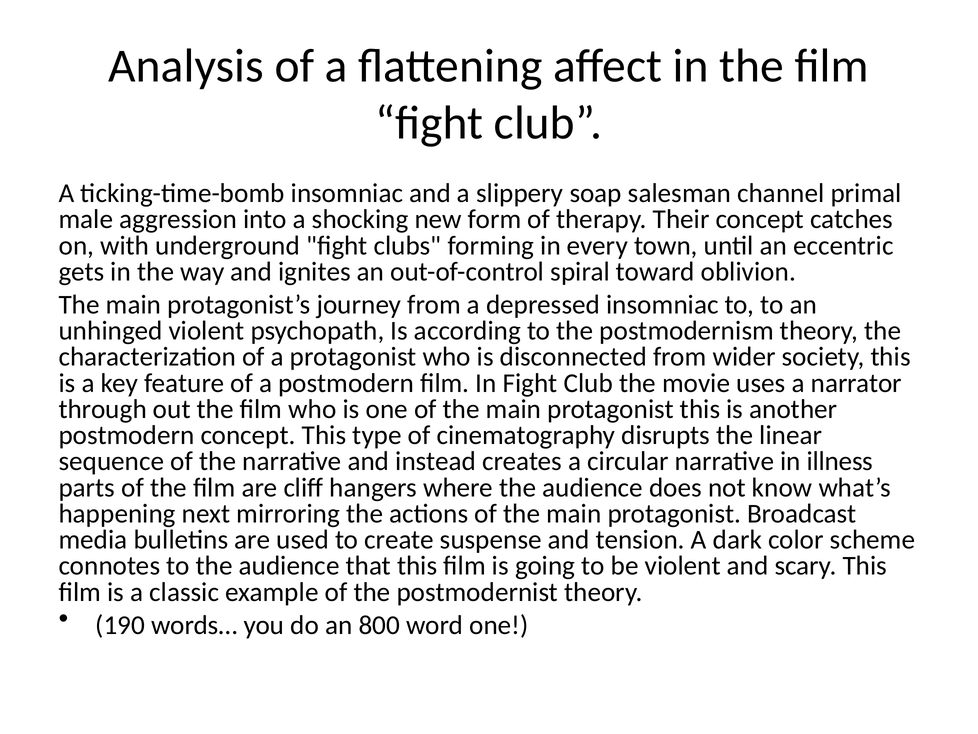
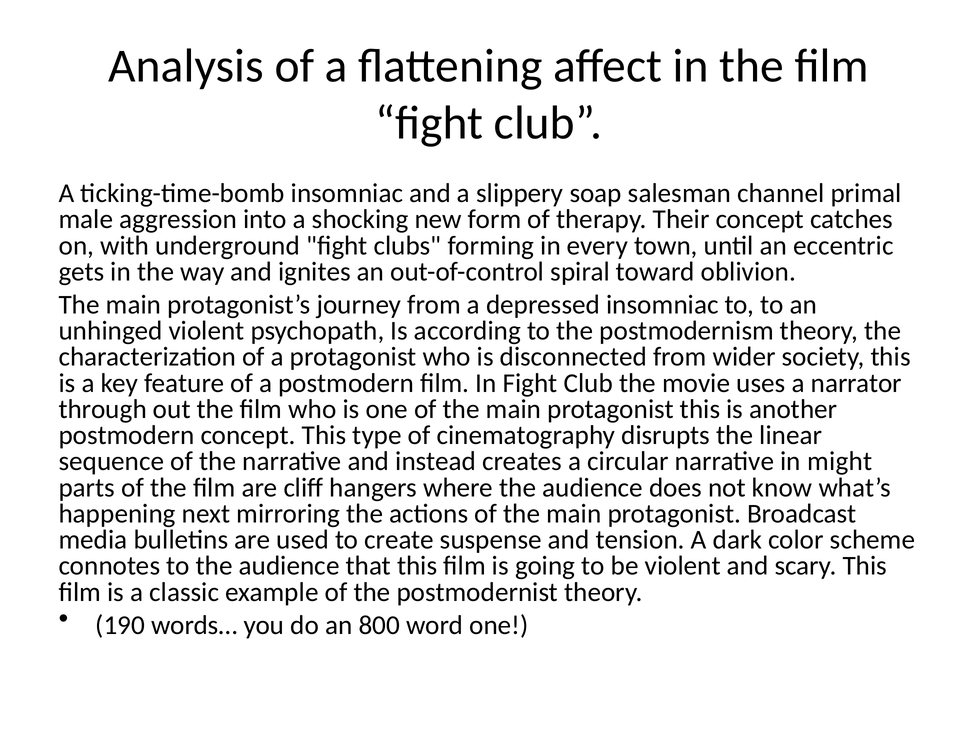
illness: illness -> might (840, 461)
